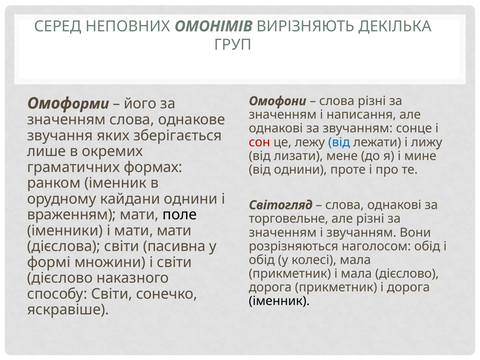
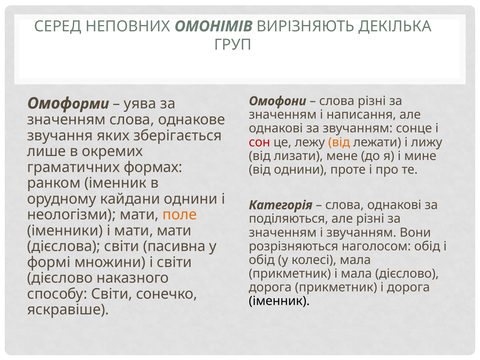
його: його -> уява (140, 104)
від colour: blue -> orange (339, 142)
Світогляд: Світогляд -> Категорія (281, 205)
враженням: враженням -> неологізми (72, 215)
поле colour: black -> orange (180, 215)
торговельне: торговельне -> поділяються (289, 219)
